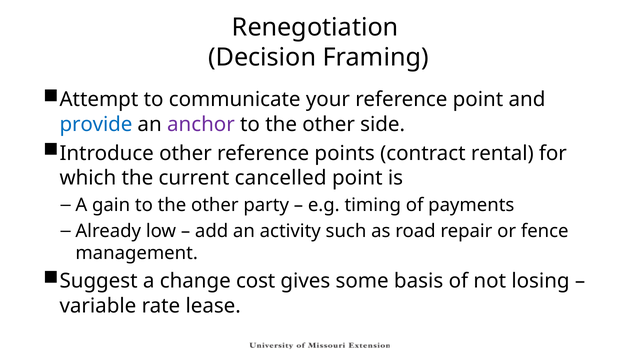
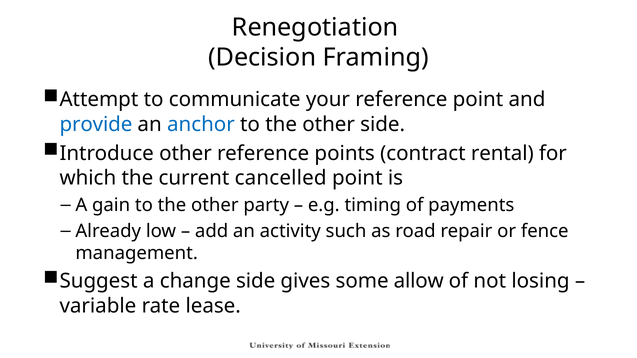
anchor colour: purple -> blue (201, 124)
change cost: cost -> side (256, 281)
basis: basis -> allow (419, 281)
